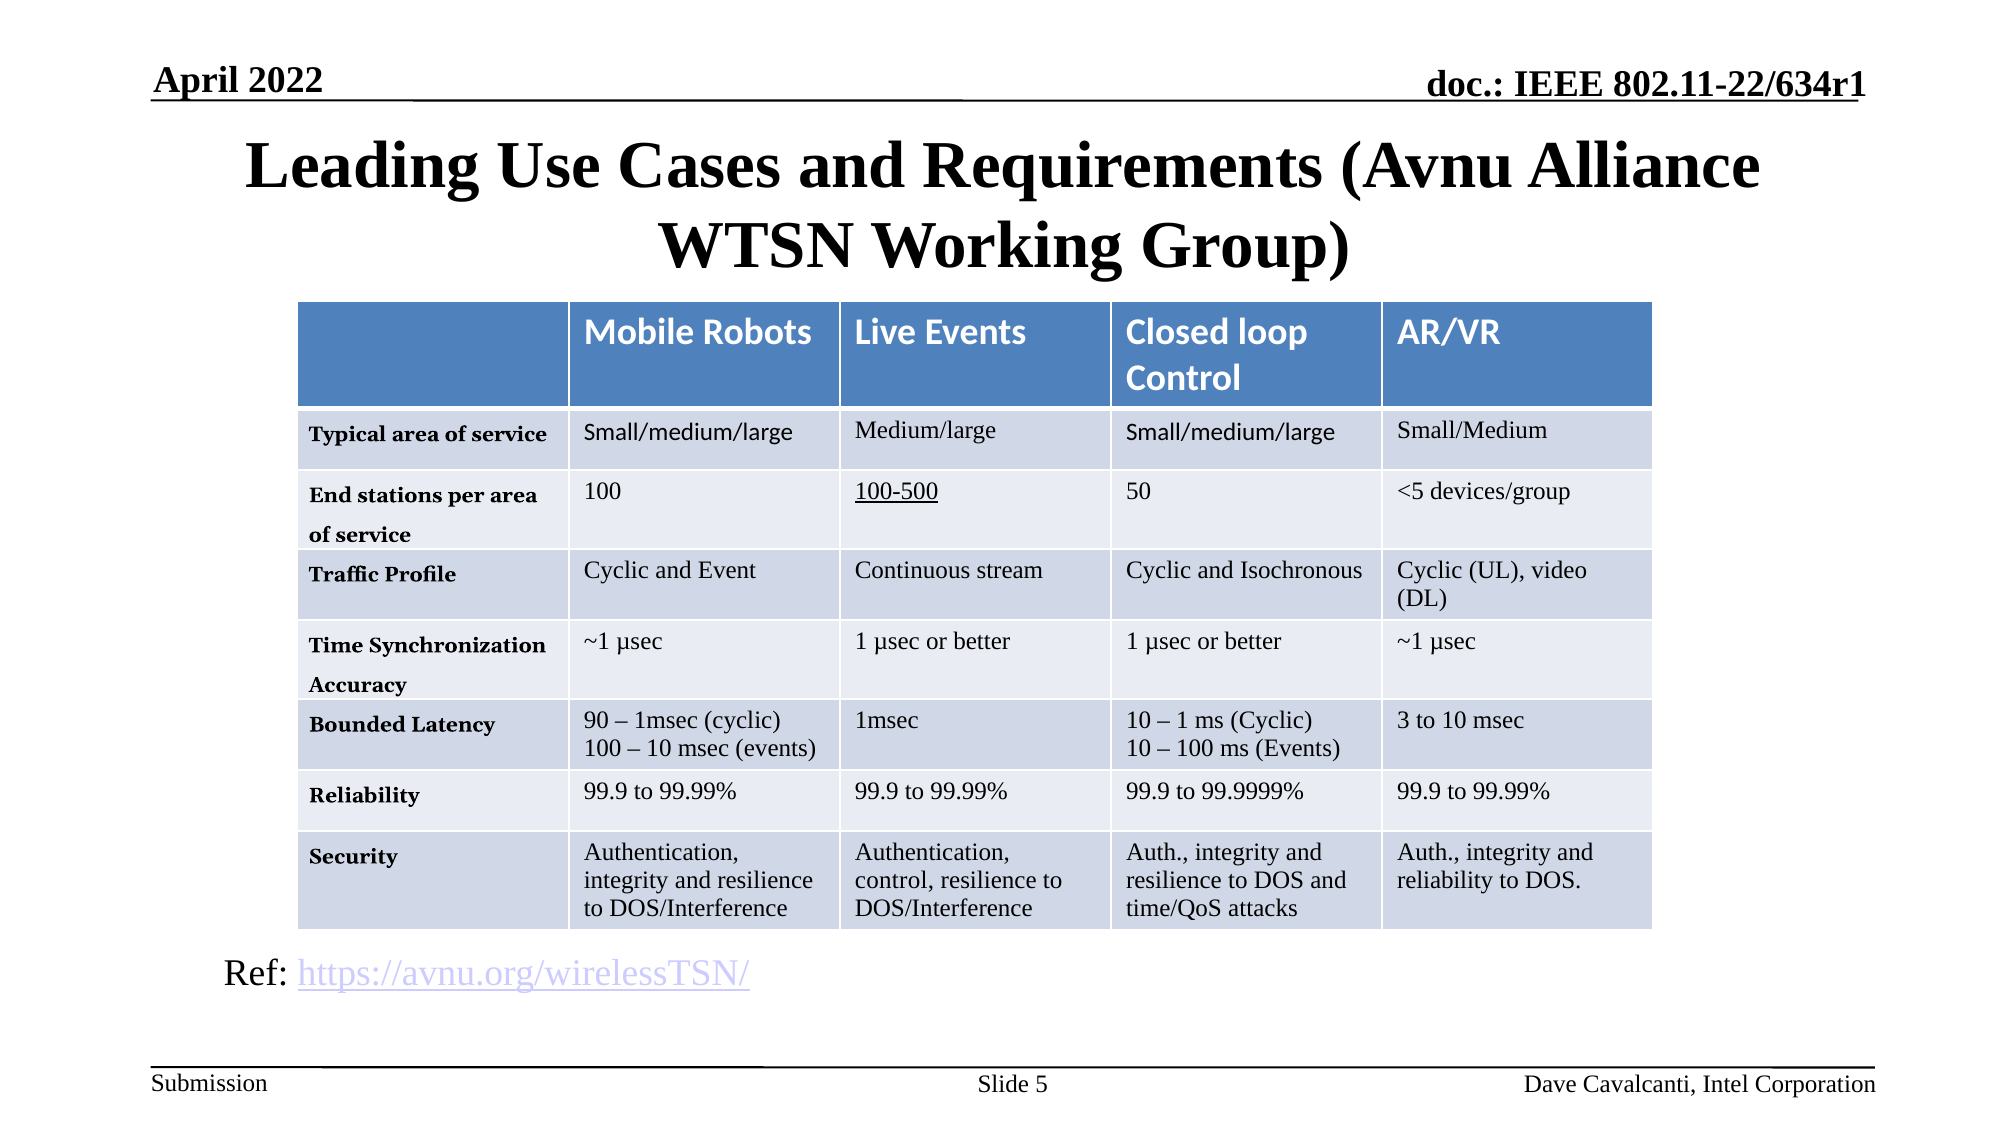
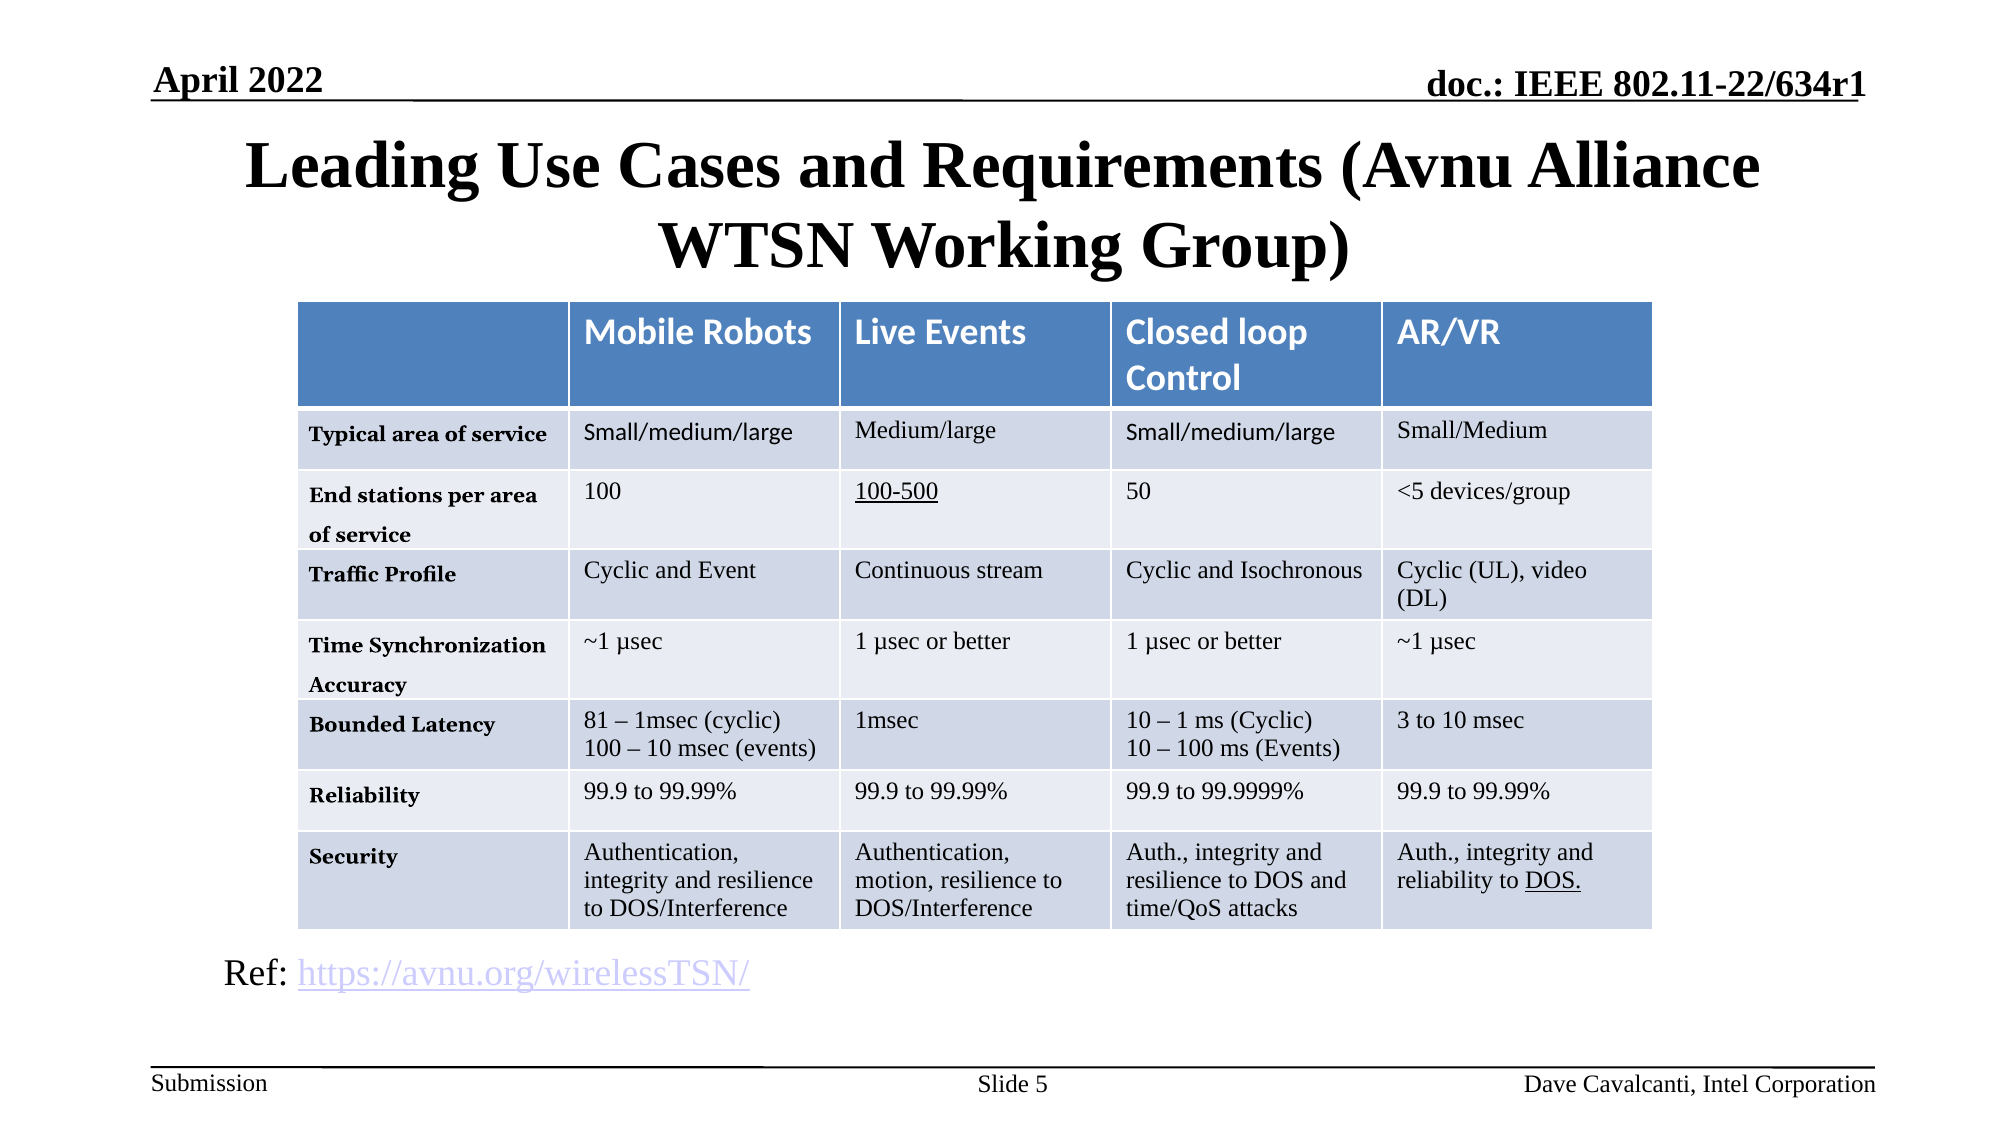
90: 90 -> 81 (596, 721)
control: control -> motion (895, 881)
DOS underline: none -> present (1553, 881)
